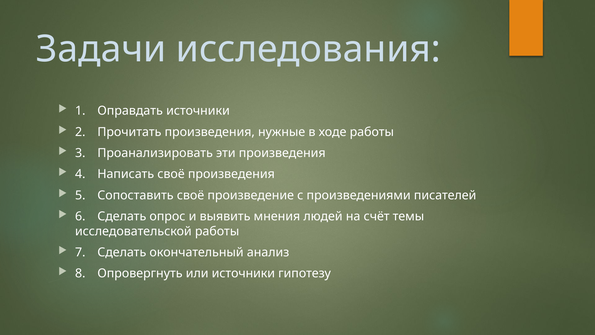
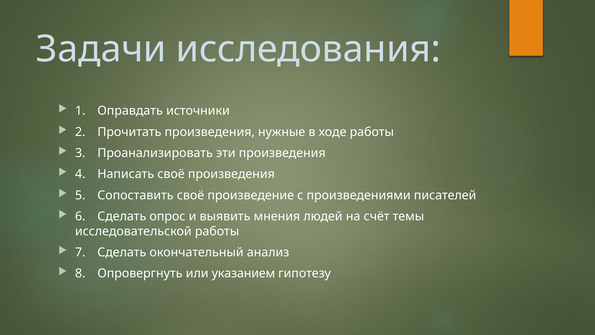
или источники: источники -> указанием (243, 273)
